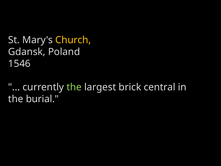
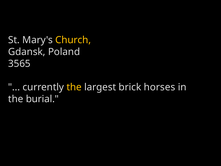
1546: 1546 -> 3565 (19, 64)
the colour: light green -> yellow (74, 87)
central: central -> horses (160, 87)
